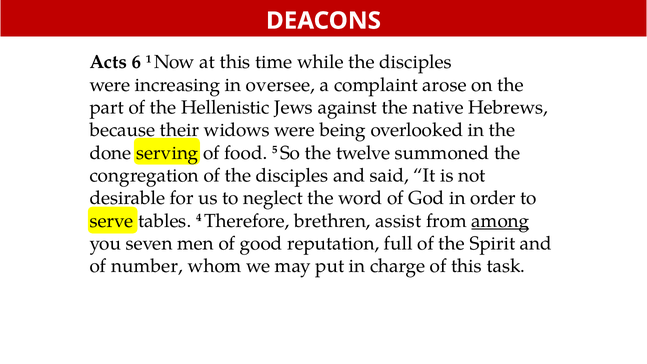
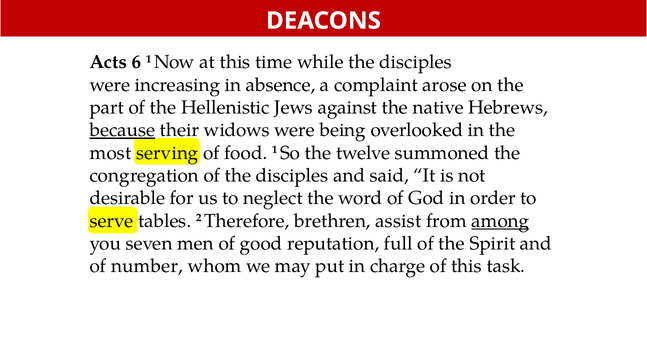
oversee: oversee -> absence (281, 85)
because underline: none -> present (122, 130)
done: done -> most (110, 153)
food 5: 5 -> 1 (275, 150)
4: 4 -> 2 (199, 218)
